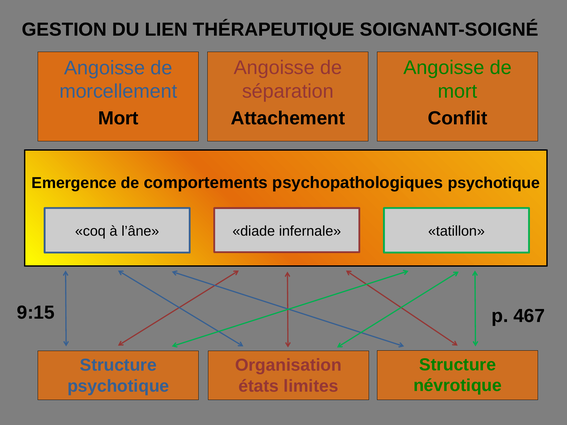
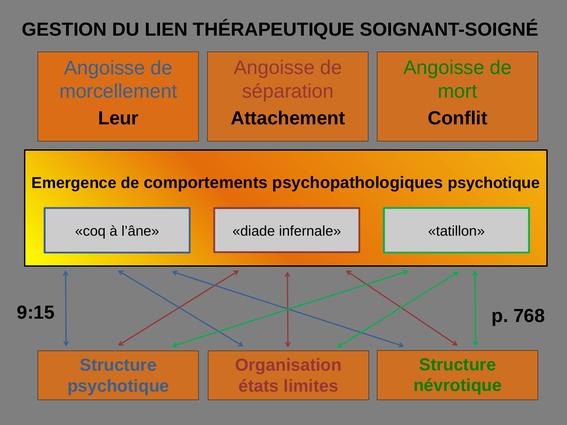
Mort: Mort -> Leur (118, 118)
467: 467 -> 768 (529, 316)
